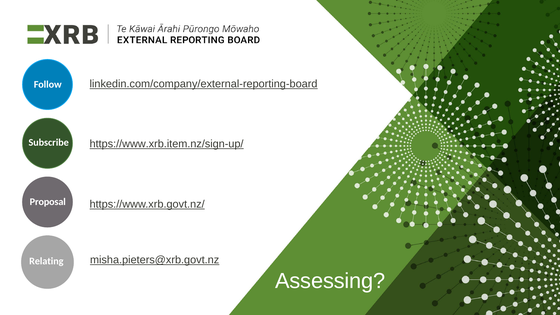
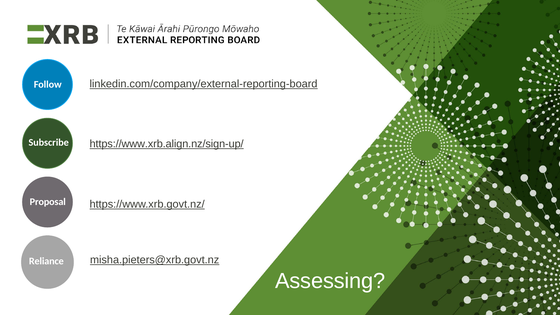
https://www.xrb.item.nz/sign-up/: https://www.xrb.item.nz/sign-up/ -> https://www.xrb.align.nz/sign-up/ (167, 144)
Relating: Relating -> Reliance (46, 261)
